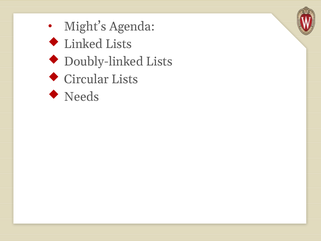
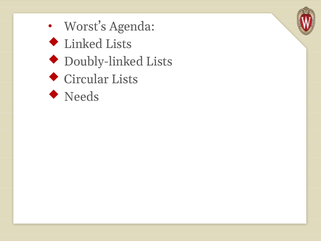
Might’s: Might’s -> Worst’s (85, 27)
